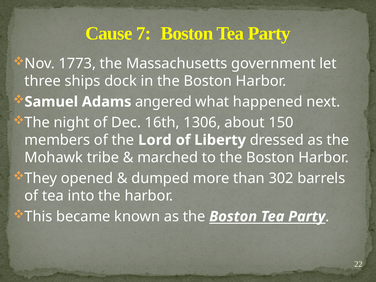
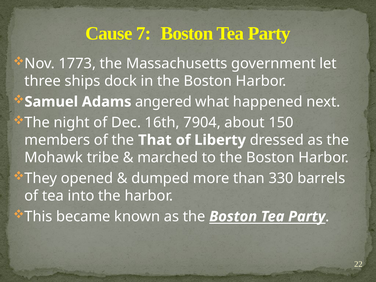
1306: 1306 -> 7904 (202, 122)
Lord: Lord -> That (155, 140)
302: 302 -> 330 (281, 178)
